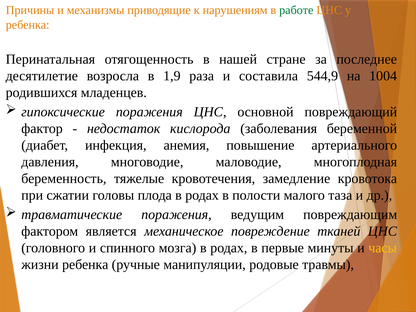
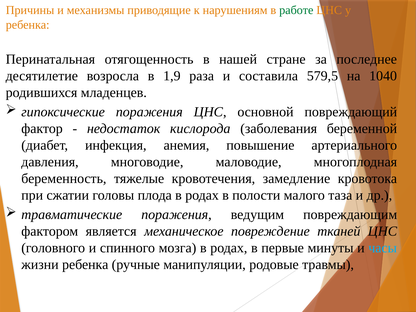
544,9: 544,9 -> 579,5 (322, 76)
1004: 1004 -> 1040 (383, 76)
часы colour: yellow -> light blue (383, 248)
